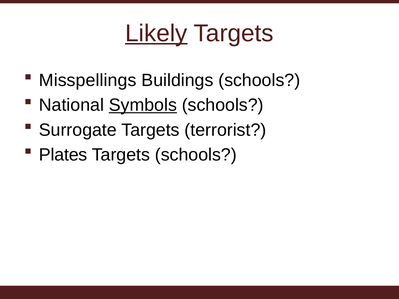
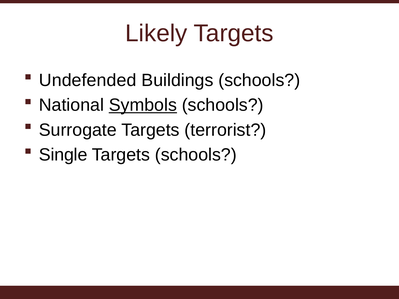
Likely underline: present -> none (156, 33)
Misspellings: Misspellings -> Undefended (88, 80)
Plates: Plates -> Single (63, 155)
